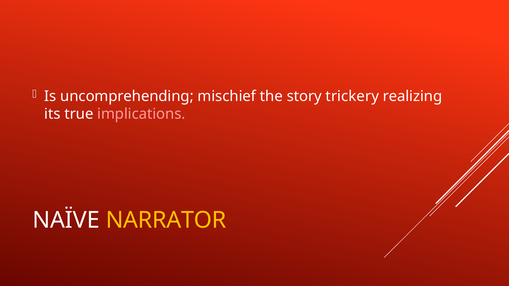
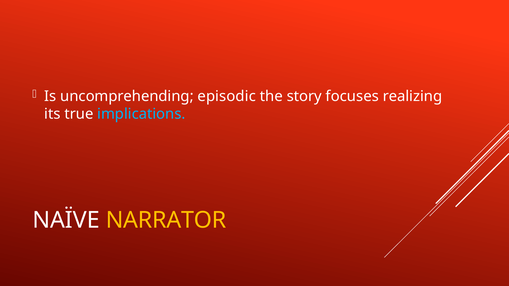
mischief: mischief -> episodic (227, 96)
trickery: trickery -> focuses (352, 96)
implications colour: pink -> light blue (141, 114)
